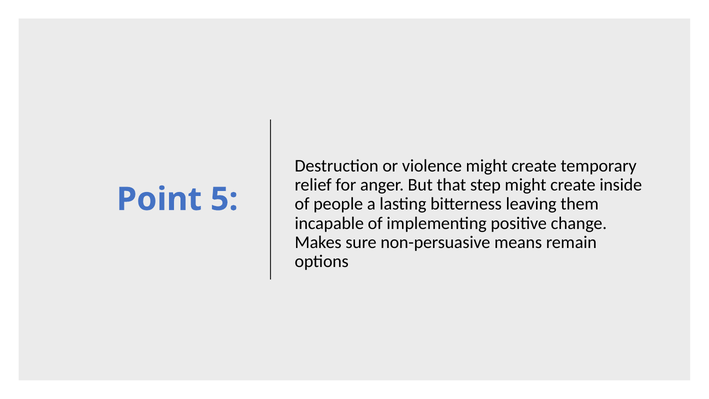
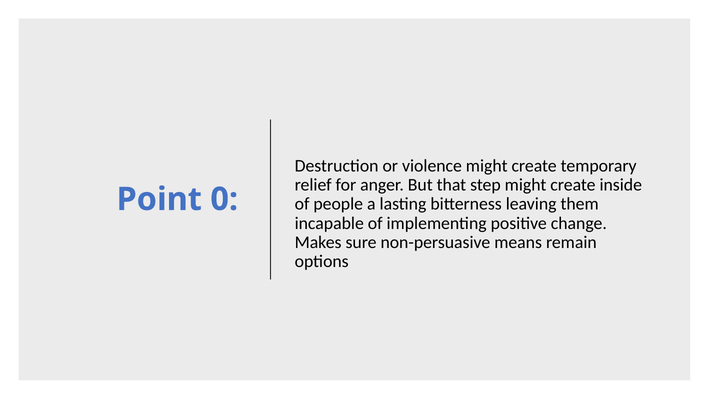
5: 5 -> 0 (224, 199)
